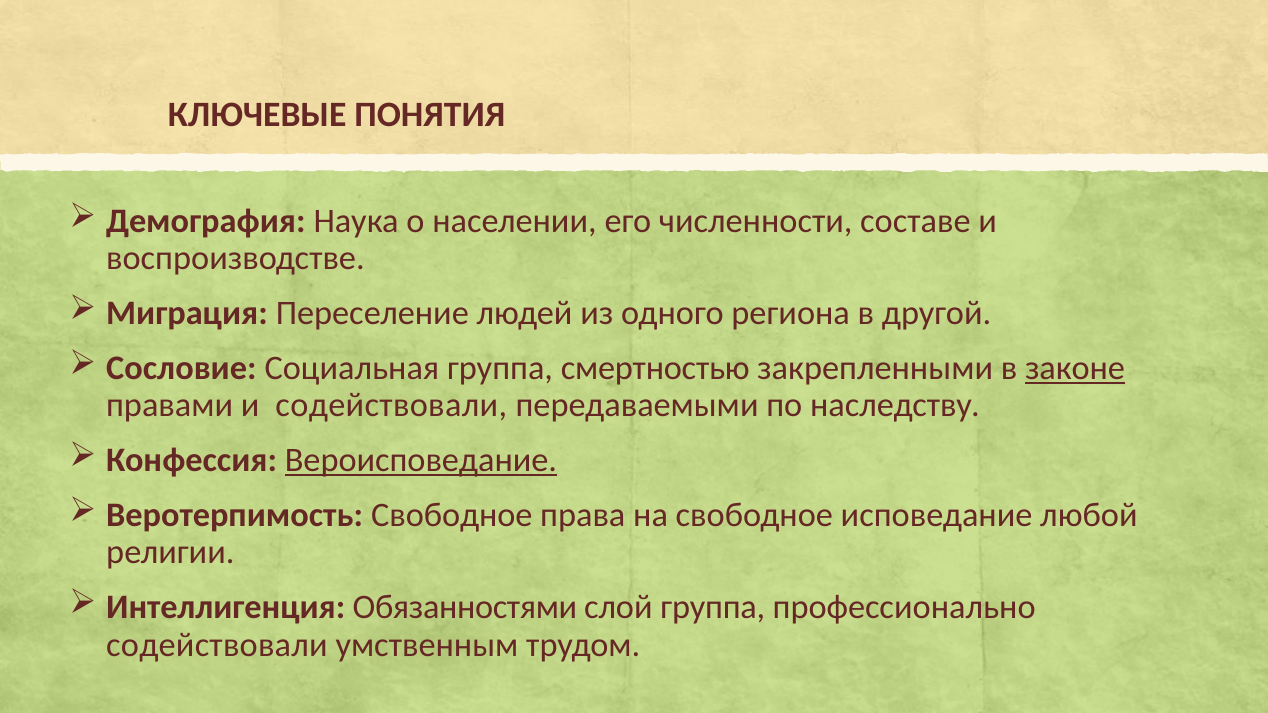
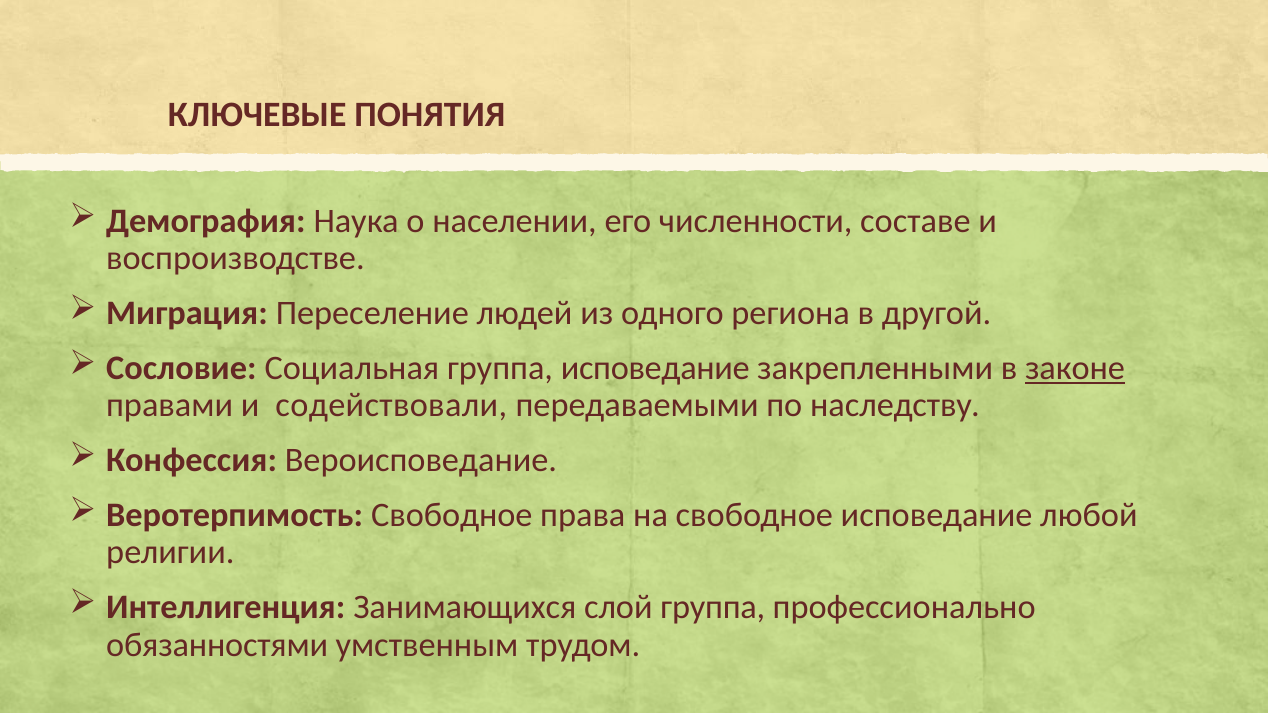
группа смертностью: смертностью -> исповедание (655, 368)
Вероисповедание underline: present -> none (421, 461)
Обязанностями: Обязанностями -> Занимающихся (465, 608)
содействовали: содействовали -> обязанностями (217, 645)
